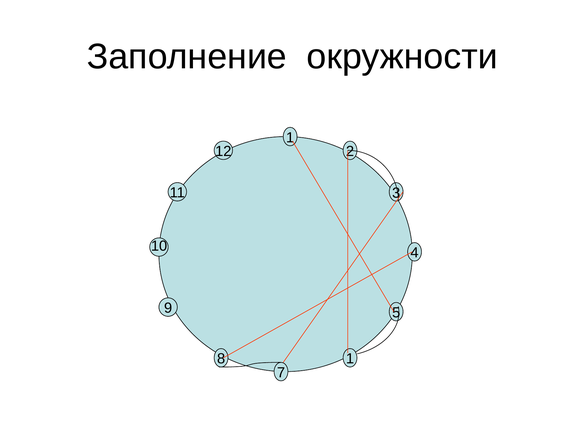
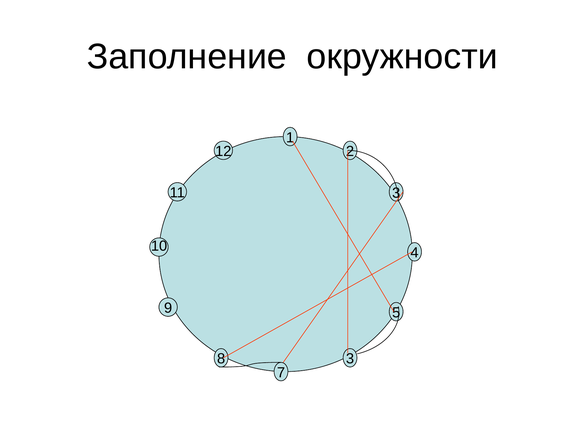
8 1: 1 -> 3 (350, 359)
